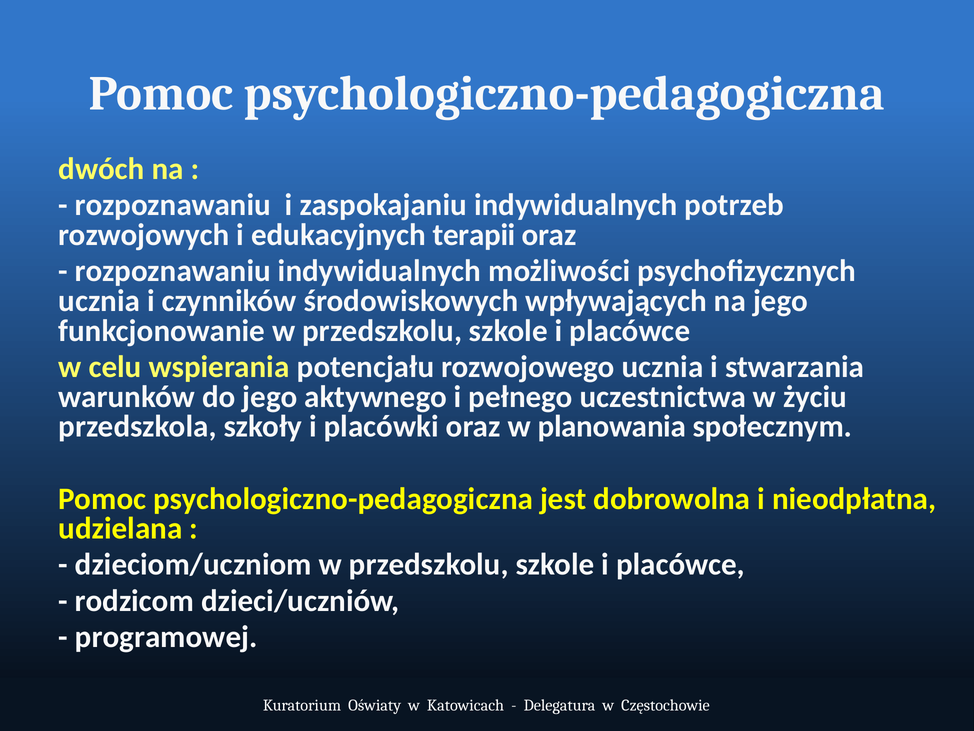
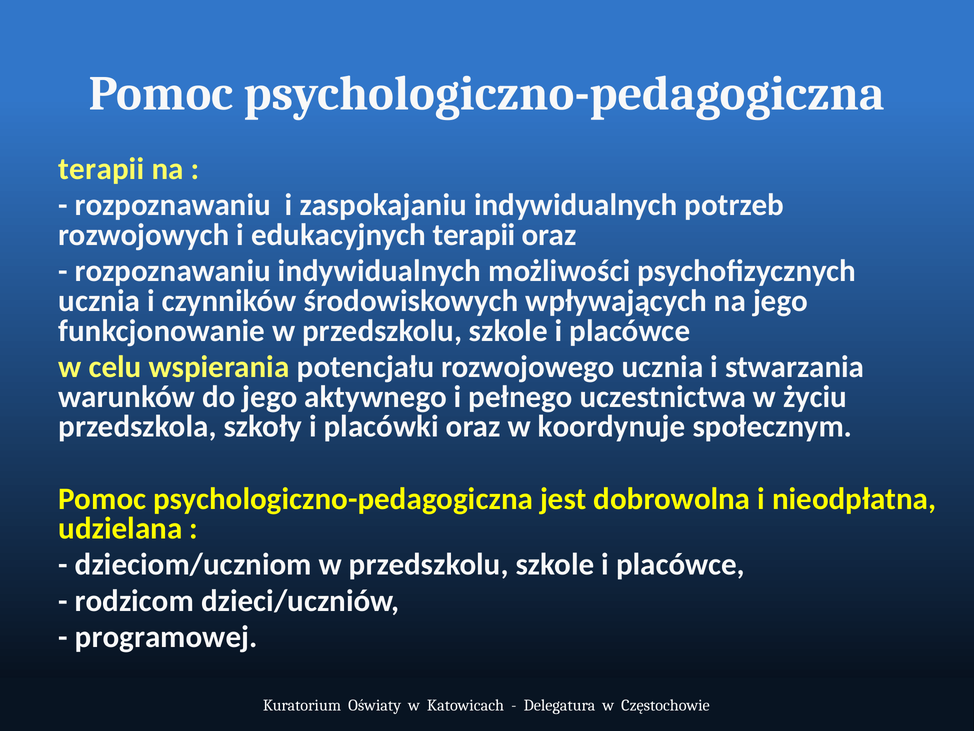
dwóch: dwóch -> terapii (101, 169)
planowania: planowania -> koordynuje (612, 426)
